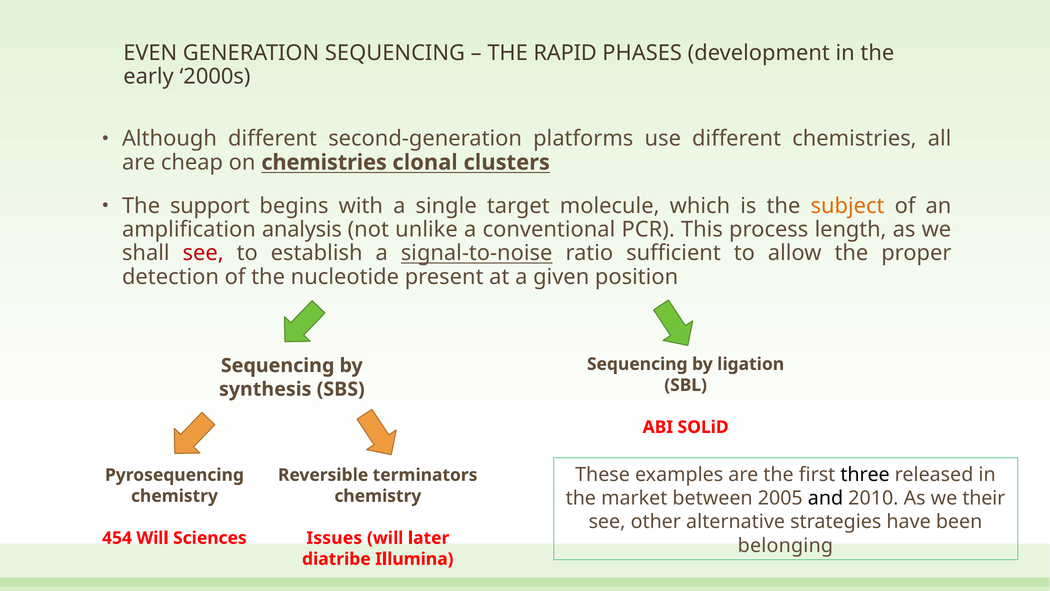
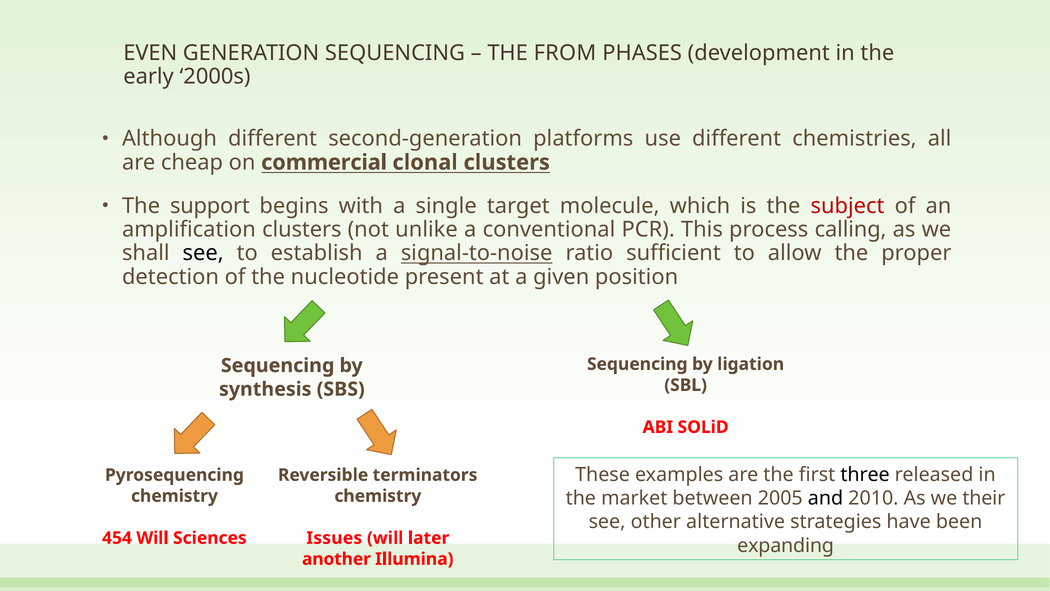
RAPID: RAPID -> FROM (565, 53)
on chemistries: chemistries -> commercial (324, 162)
subject colour: orange -> red (848, 206)
amplification analysis: analysis -> clusters (302, 229)
length: length -> calling (851, 229)
see colour: red -> black (203, 253)
belonging: belonging -> expanding (786, 545)
diatribe: diatribe -> another (336, 559)
